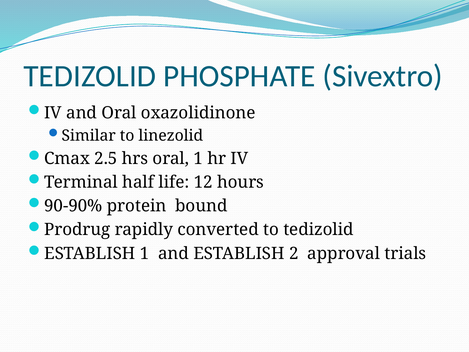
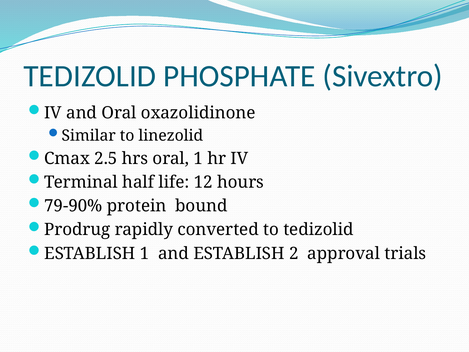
90-90%: 90-90% -> 79-90% (73, 206)
